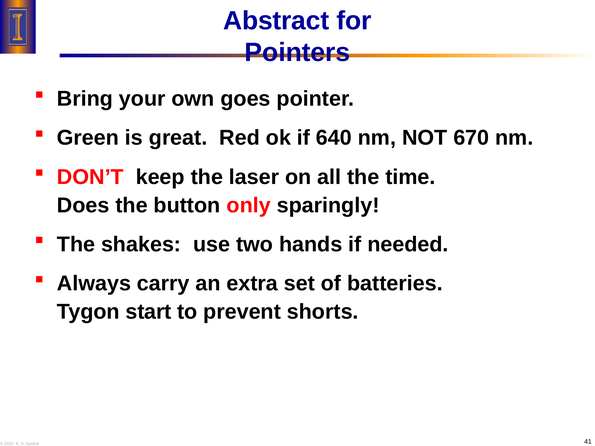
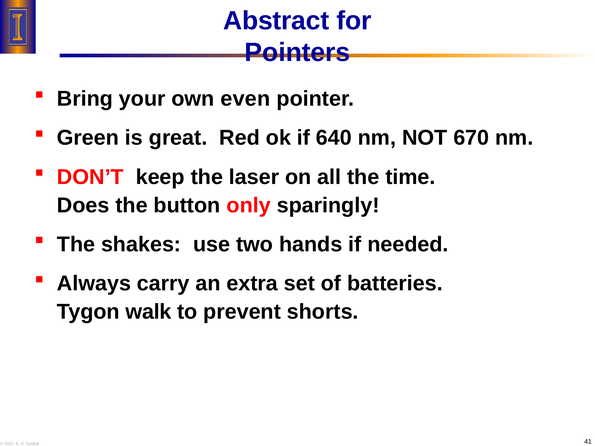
goes: goes -> even (245, 99)
start: start -> walk (149, 312)
